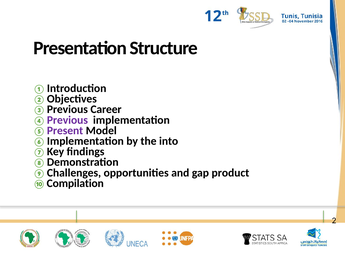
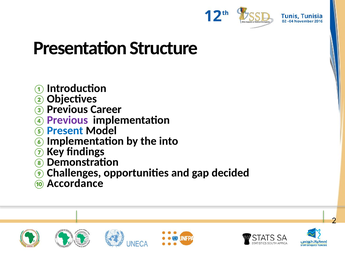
Present colour: purple -> blue (65, 130)
product: product -> decided (230, 173)
Compilation: Compilation -> Accordance (75, 183)
